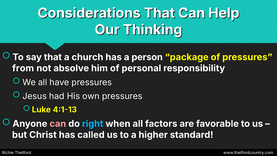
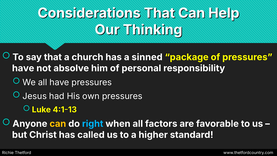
person: person -> sinned (147, 57)
from: from -> have (23, 68)
can colour: pink -> yellow (58, 124)
